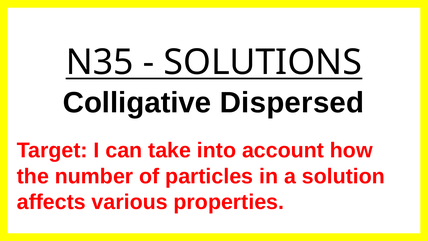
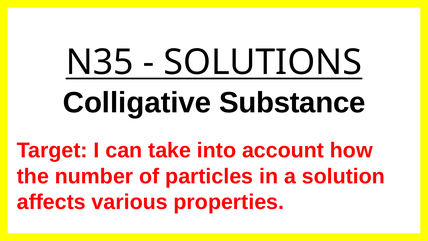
Dispersed: Dispersed -> Substance (292, 103)
